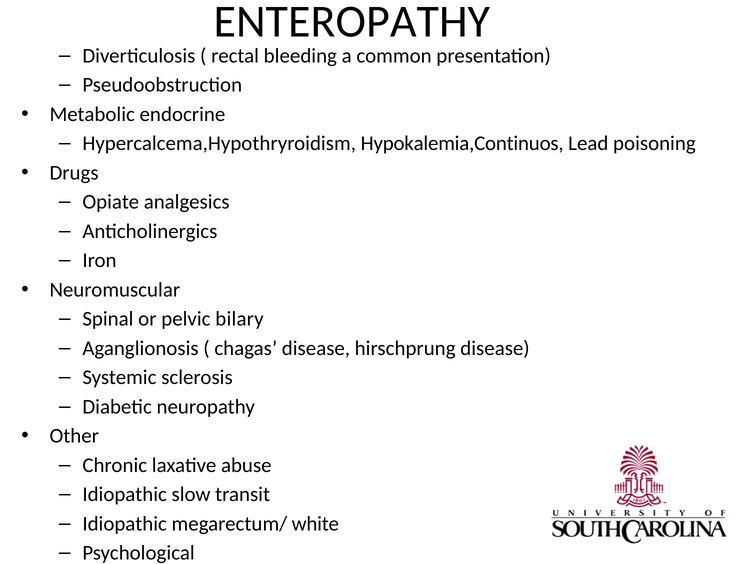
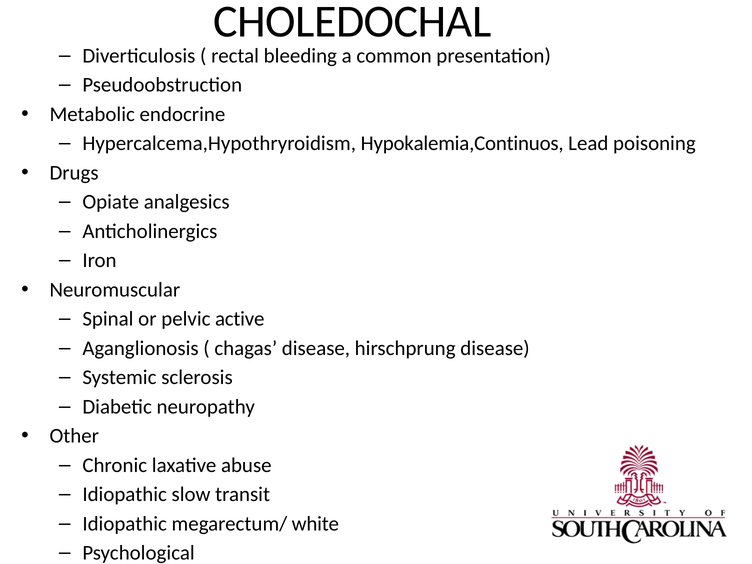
ENTEROPATHY: ENTEROPATHY -> CHOLEDOCHAL (352, 22)
bilary: bilary -> active (240, 319)
